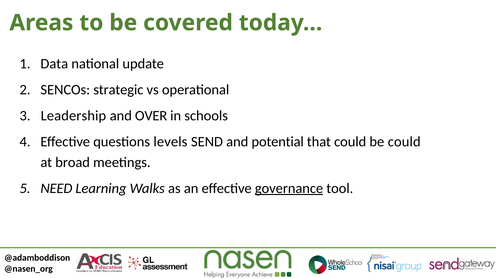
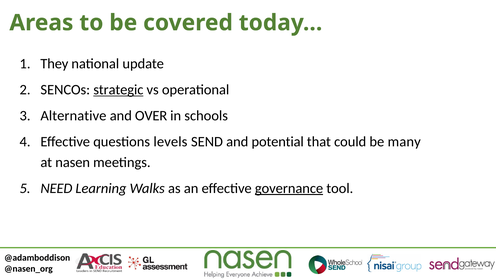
Data: Data -> They (54, 64)
strategic underline: none -> present (118, 90)
Leadership: Leadership -> Alternative (73, 116)
be could: could -> many (404, 142)
broad: broad -> nasen (73, 162)
